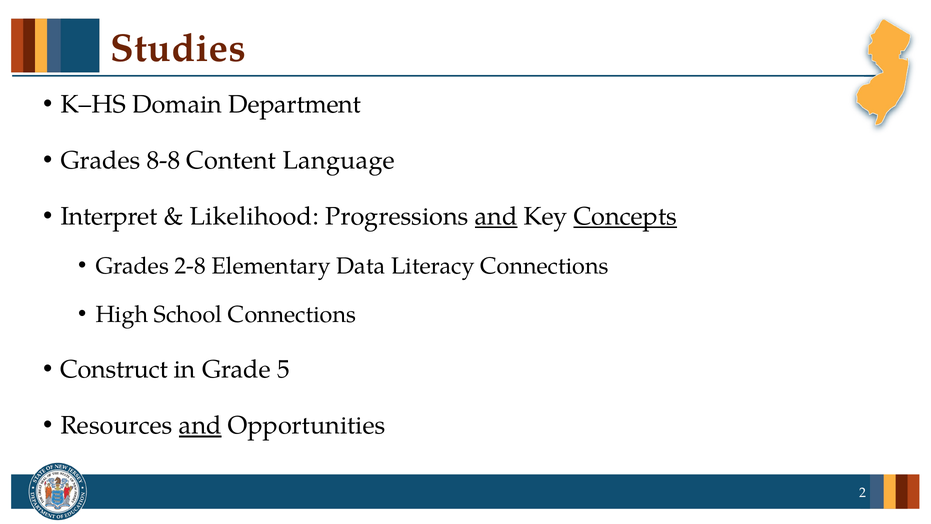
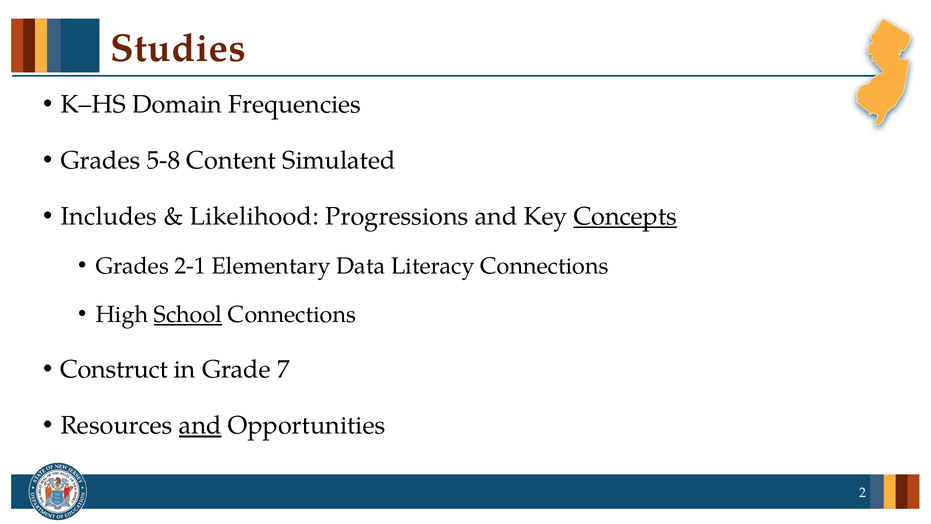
Department: Department -> Frequencies (295, 104)
8-8: 8-8 -> 5-8 (163, 160)
Language: Language -> Simulated (339, 160)
Interpret: Interpret -> Includes (109, 216)
and underline: present -> none (496, 216)
2-8: 2-8 -> 2-1 (190, 266)
School underline: none -> present (188, 315)
5: 5 -> 7 (284, 369)
